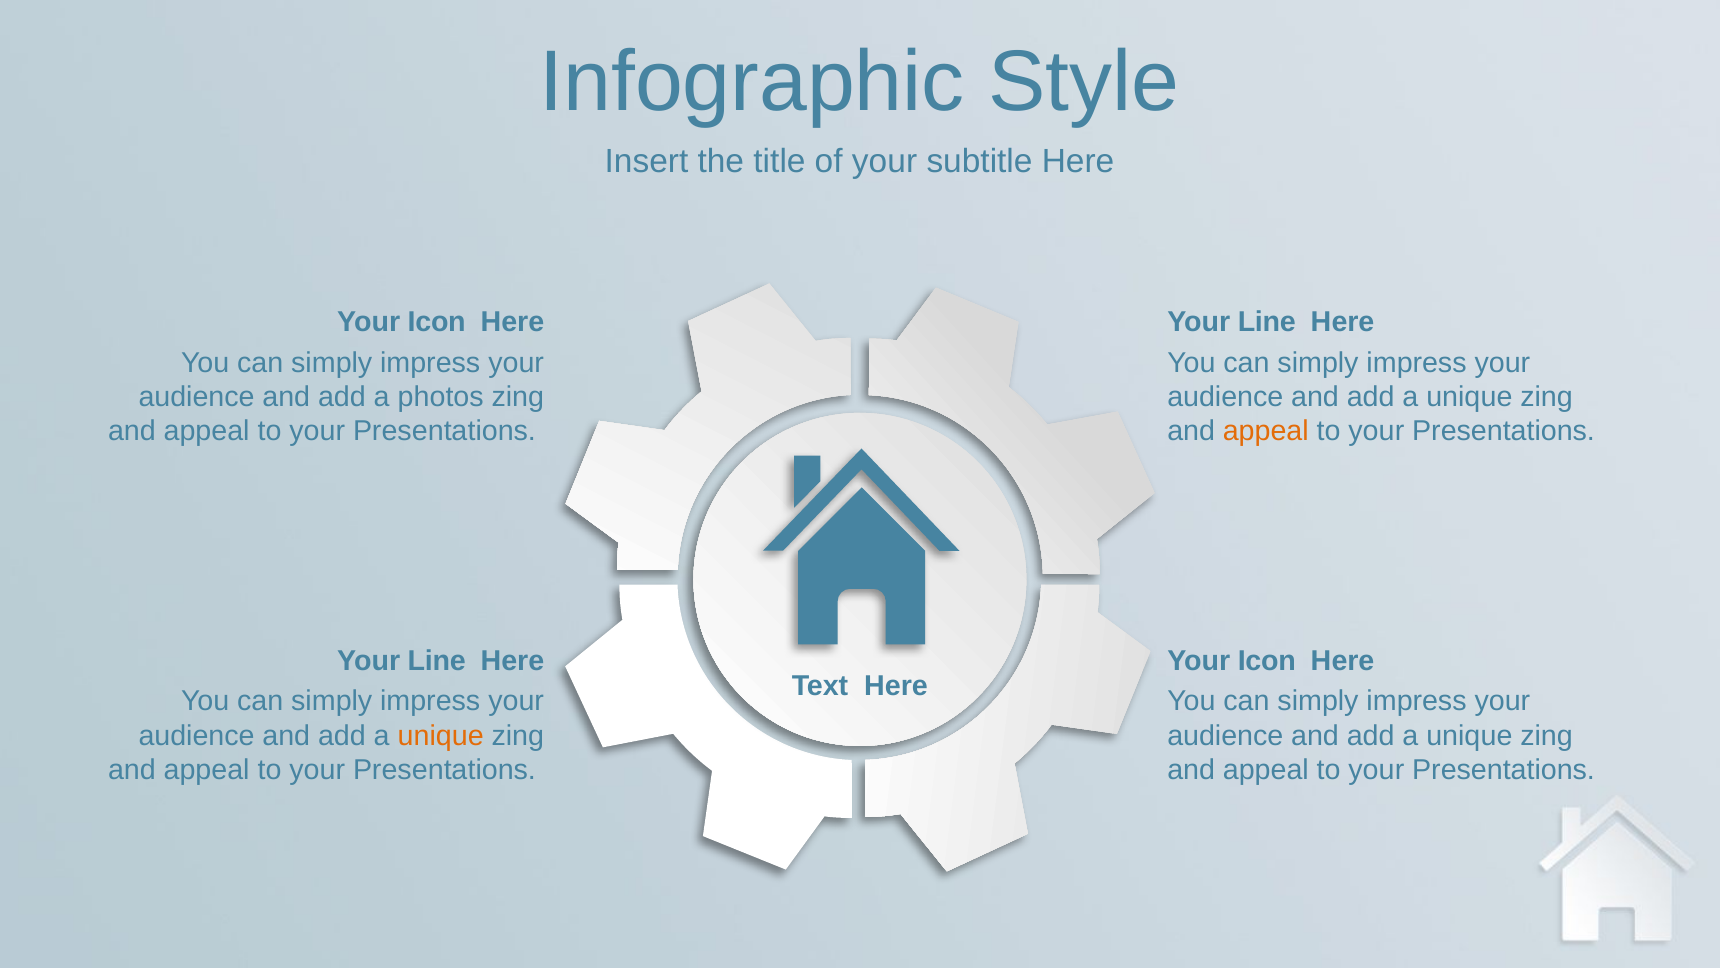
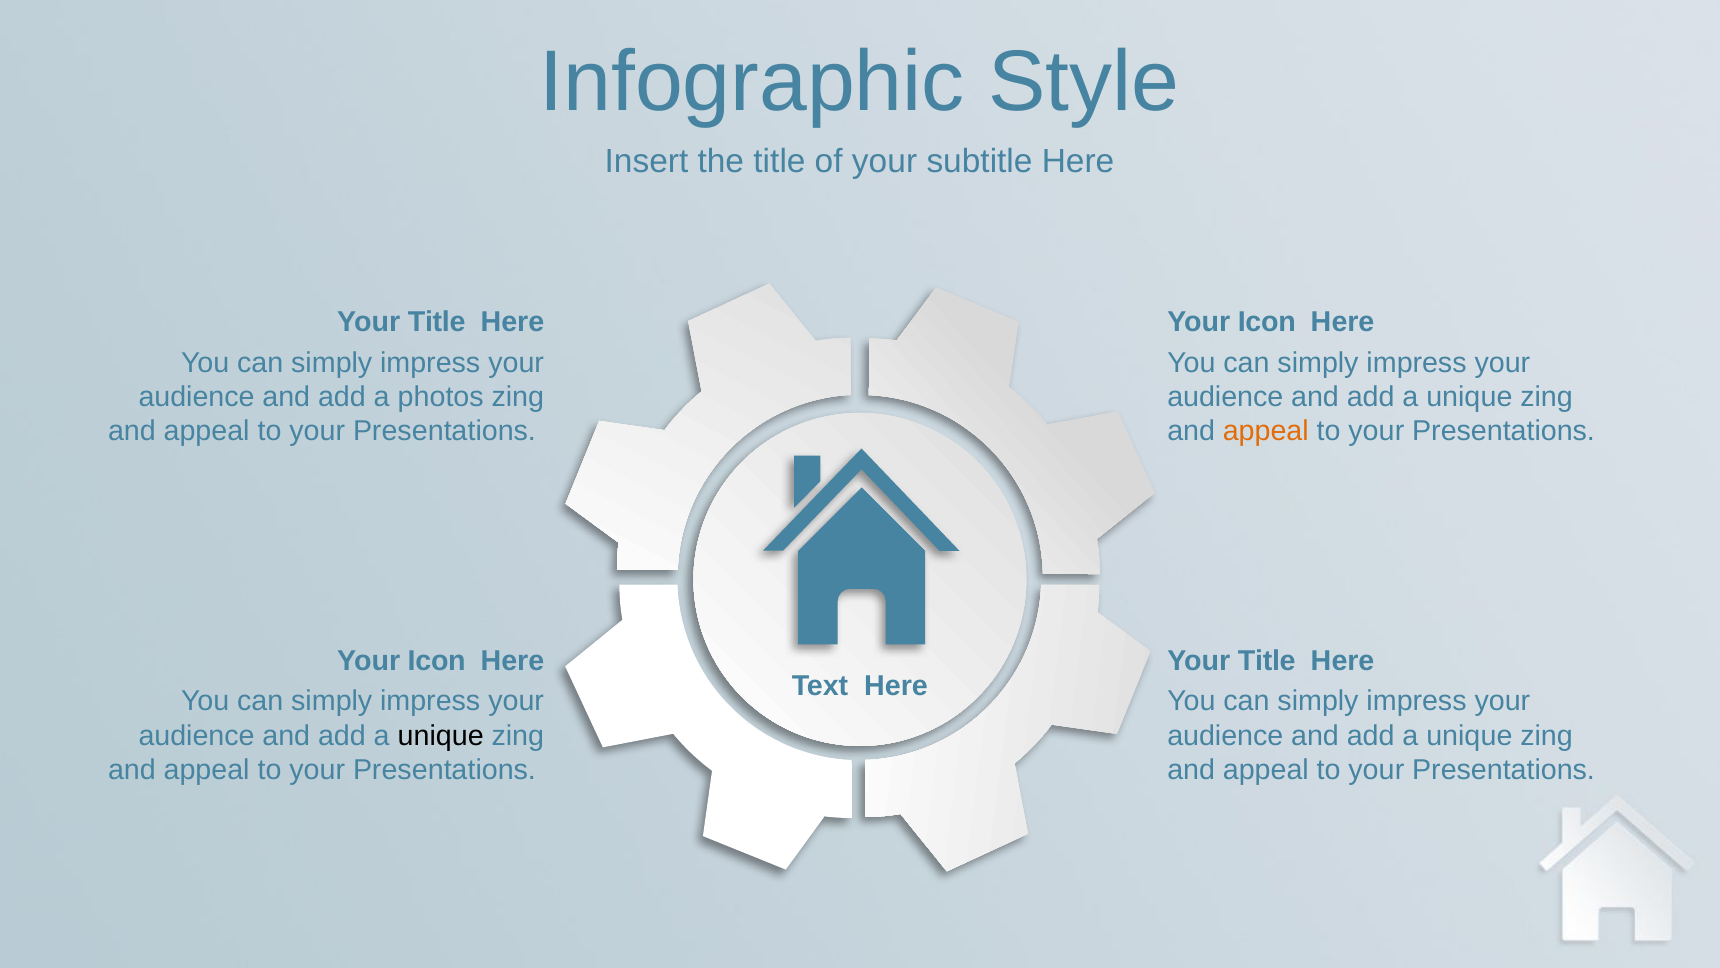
Icon: Icon -> Title (437, 322)
Line: Line -> Icon (1267, 322)
Line: Line -> Icon (437, 660)
Icon: Icon -> Title (1267, 660)
unique colour: orange -> black (441, 736)
